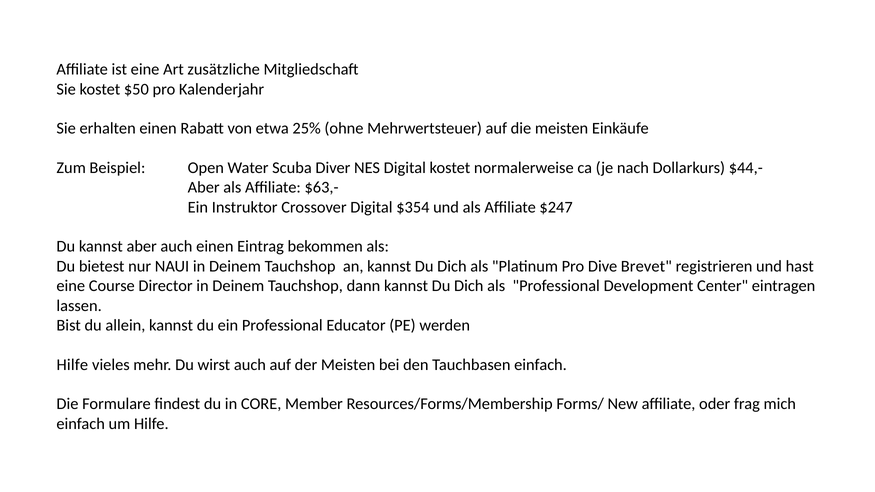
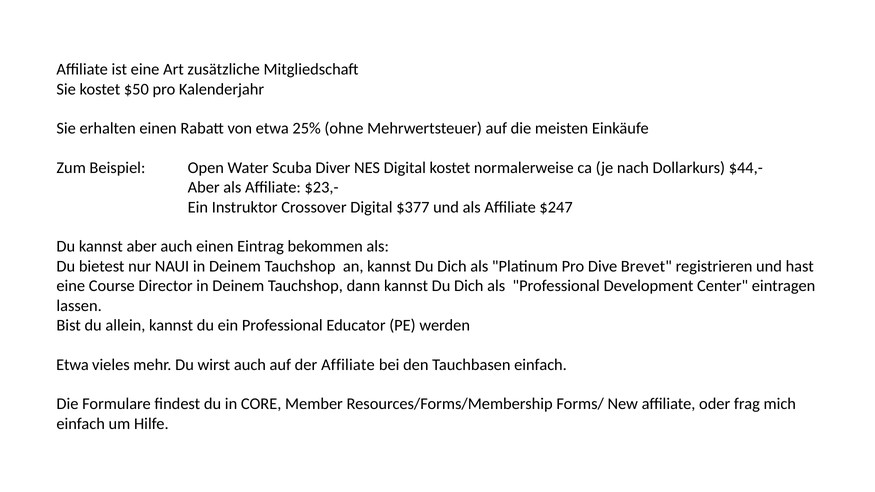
$63,-: $63,- -> $23,- (322, 188)
$354: $354 -> $377 (413, 207)
Hilfe: Hilfe -> Etwa (73, 365)
der Meisten: Meisten -> Affiliate (348, 365)
